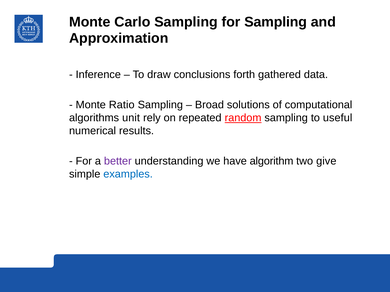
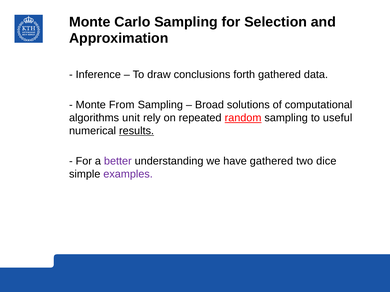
for Sampling: Sampling -> Selection (276, 22)
Ratio: Ratio -> From (122, 105)
results underline: none -> present (137, 131)
have algorithm: algorithm -> gathered (271, 161)
give: give -> dice (326, 161)
examples colour: blue -> purple (128, 174)
